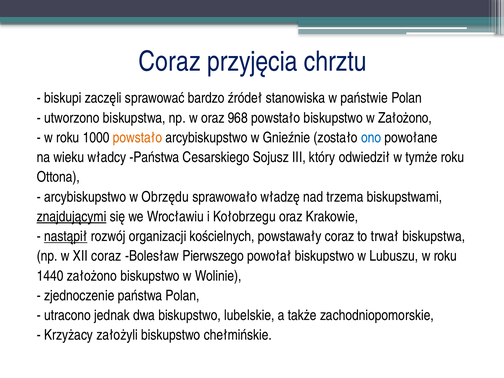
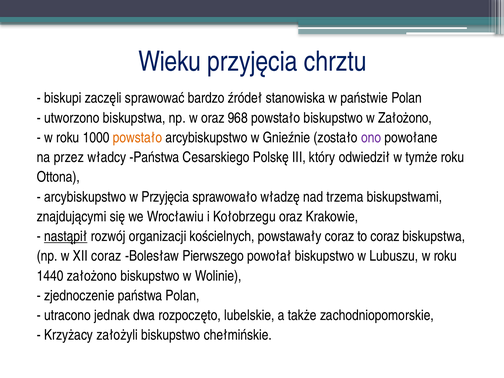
Coraz: Coraz -> Wieku (170, 62)
ono colour: blue -> purple (371, 138)
wieku: wieku -> przez (69, 157)
Sojusz: Sojusz -> Polskę (271, 157)
w Obrzędu: Obrzędu -> Przyjęcia (165, 197)
znajdującymi underline: present -> none (72, 217)
to trwał: trwał -> coraz (385, 236)
dwa biskupstwo: biskupstwo -> rozpoczęto (190, 315)
